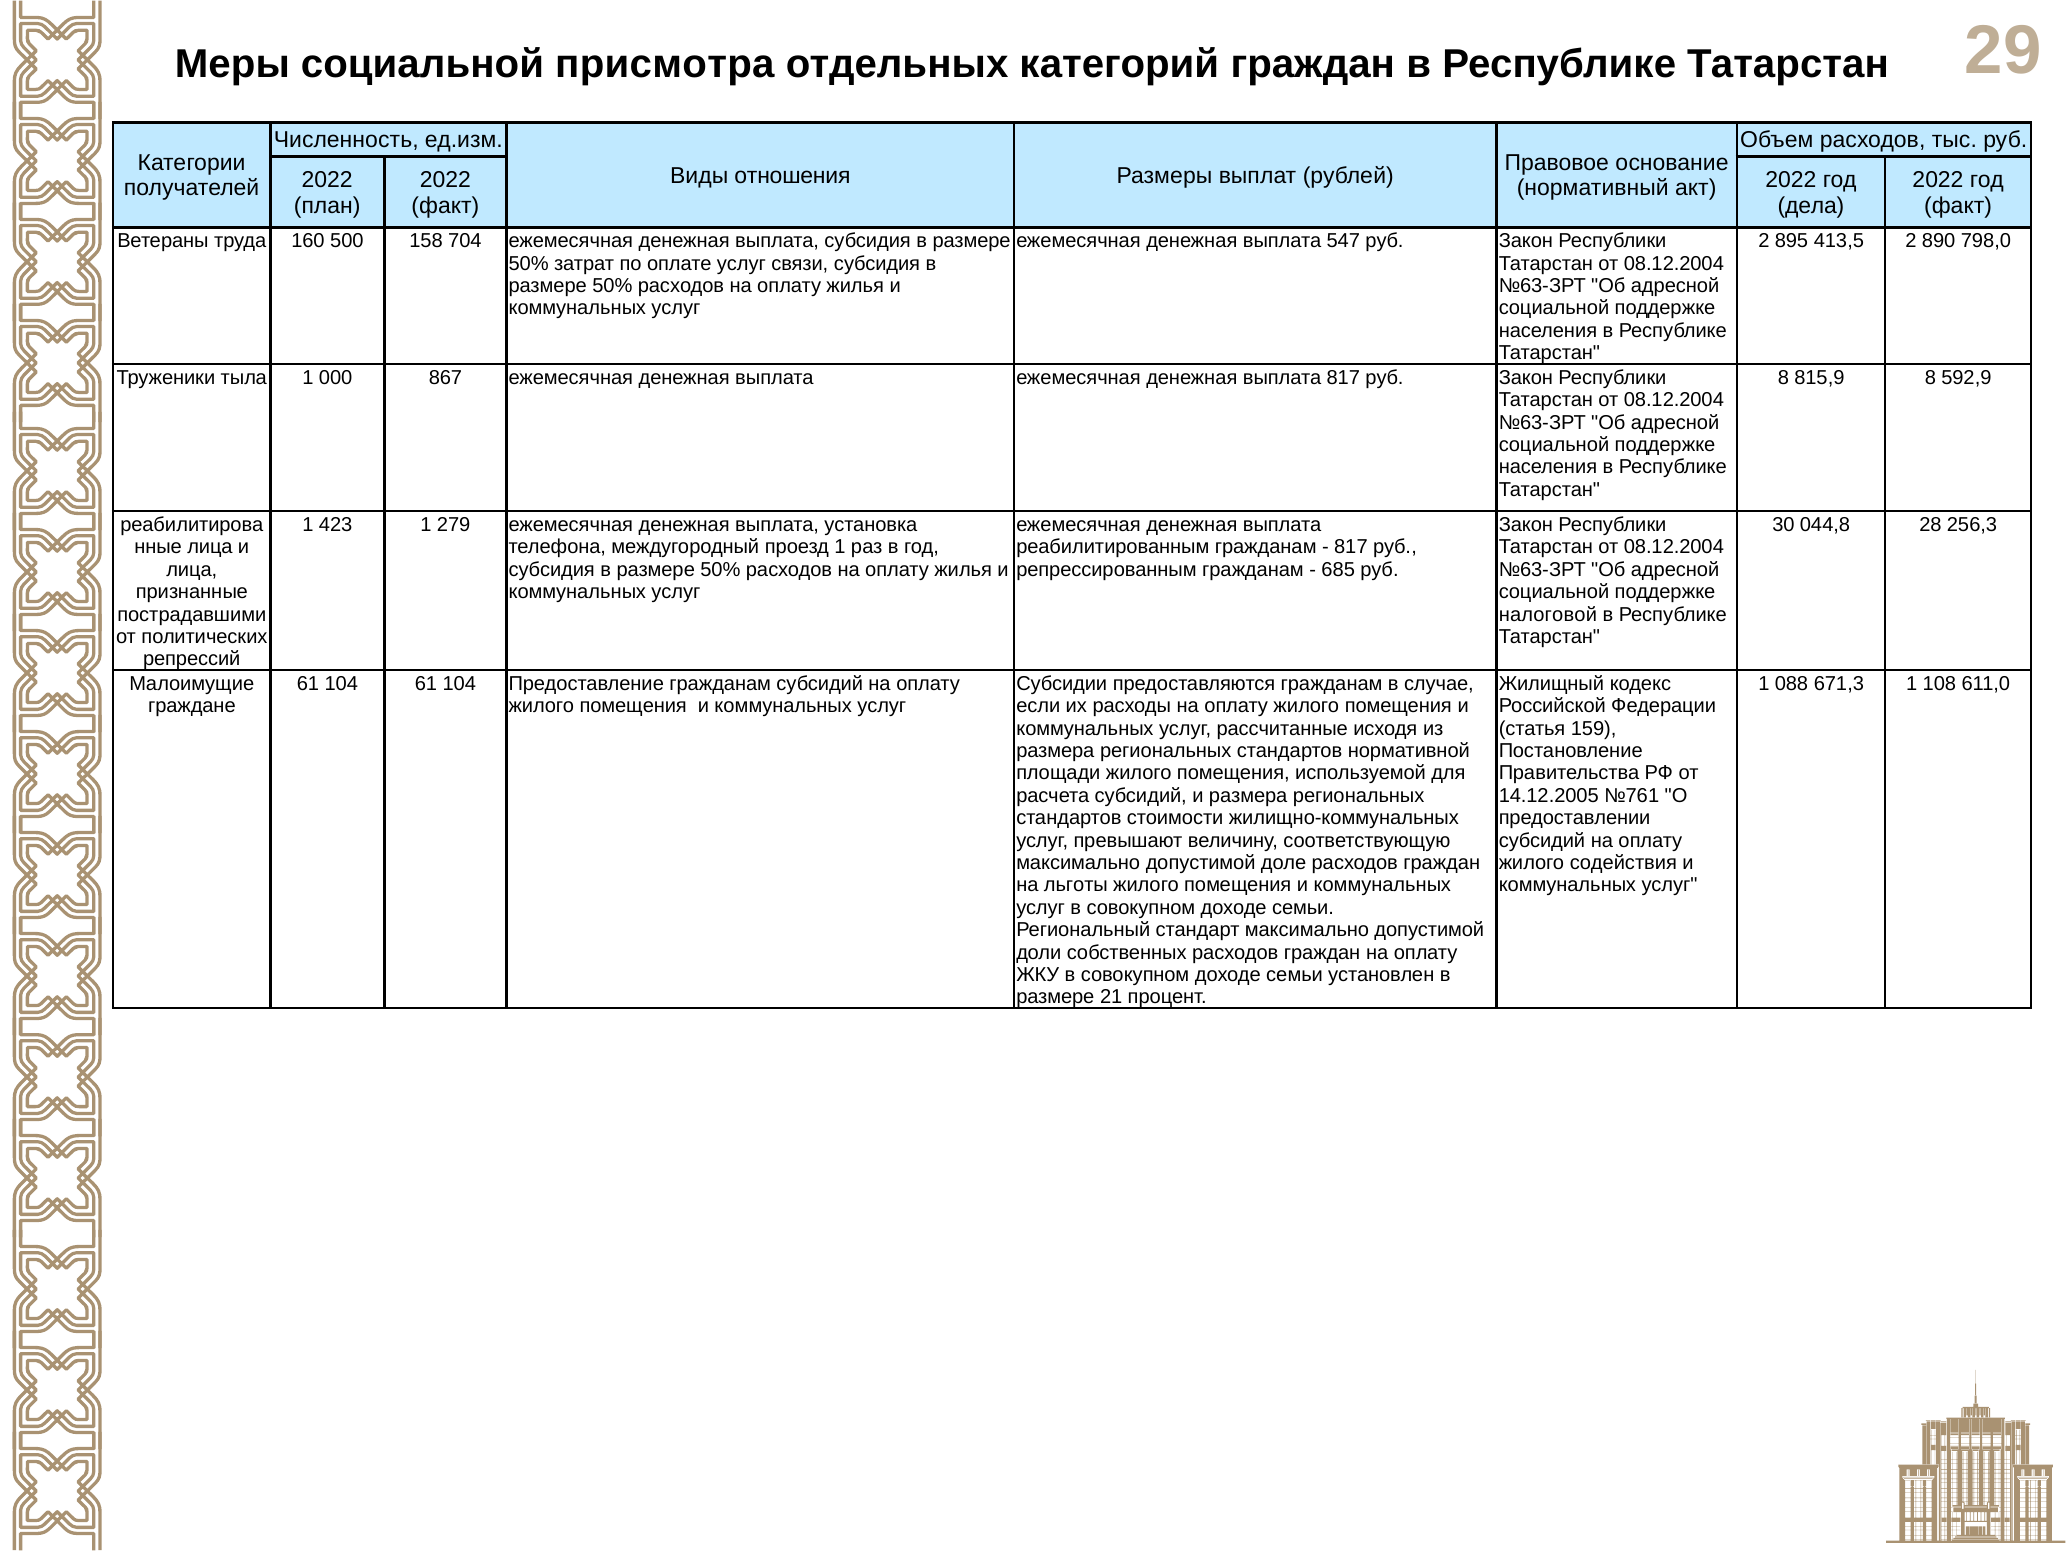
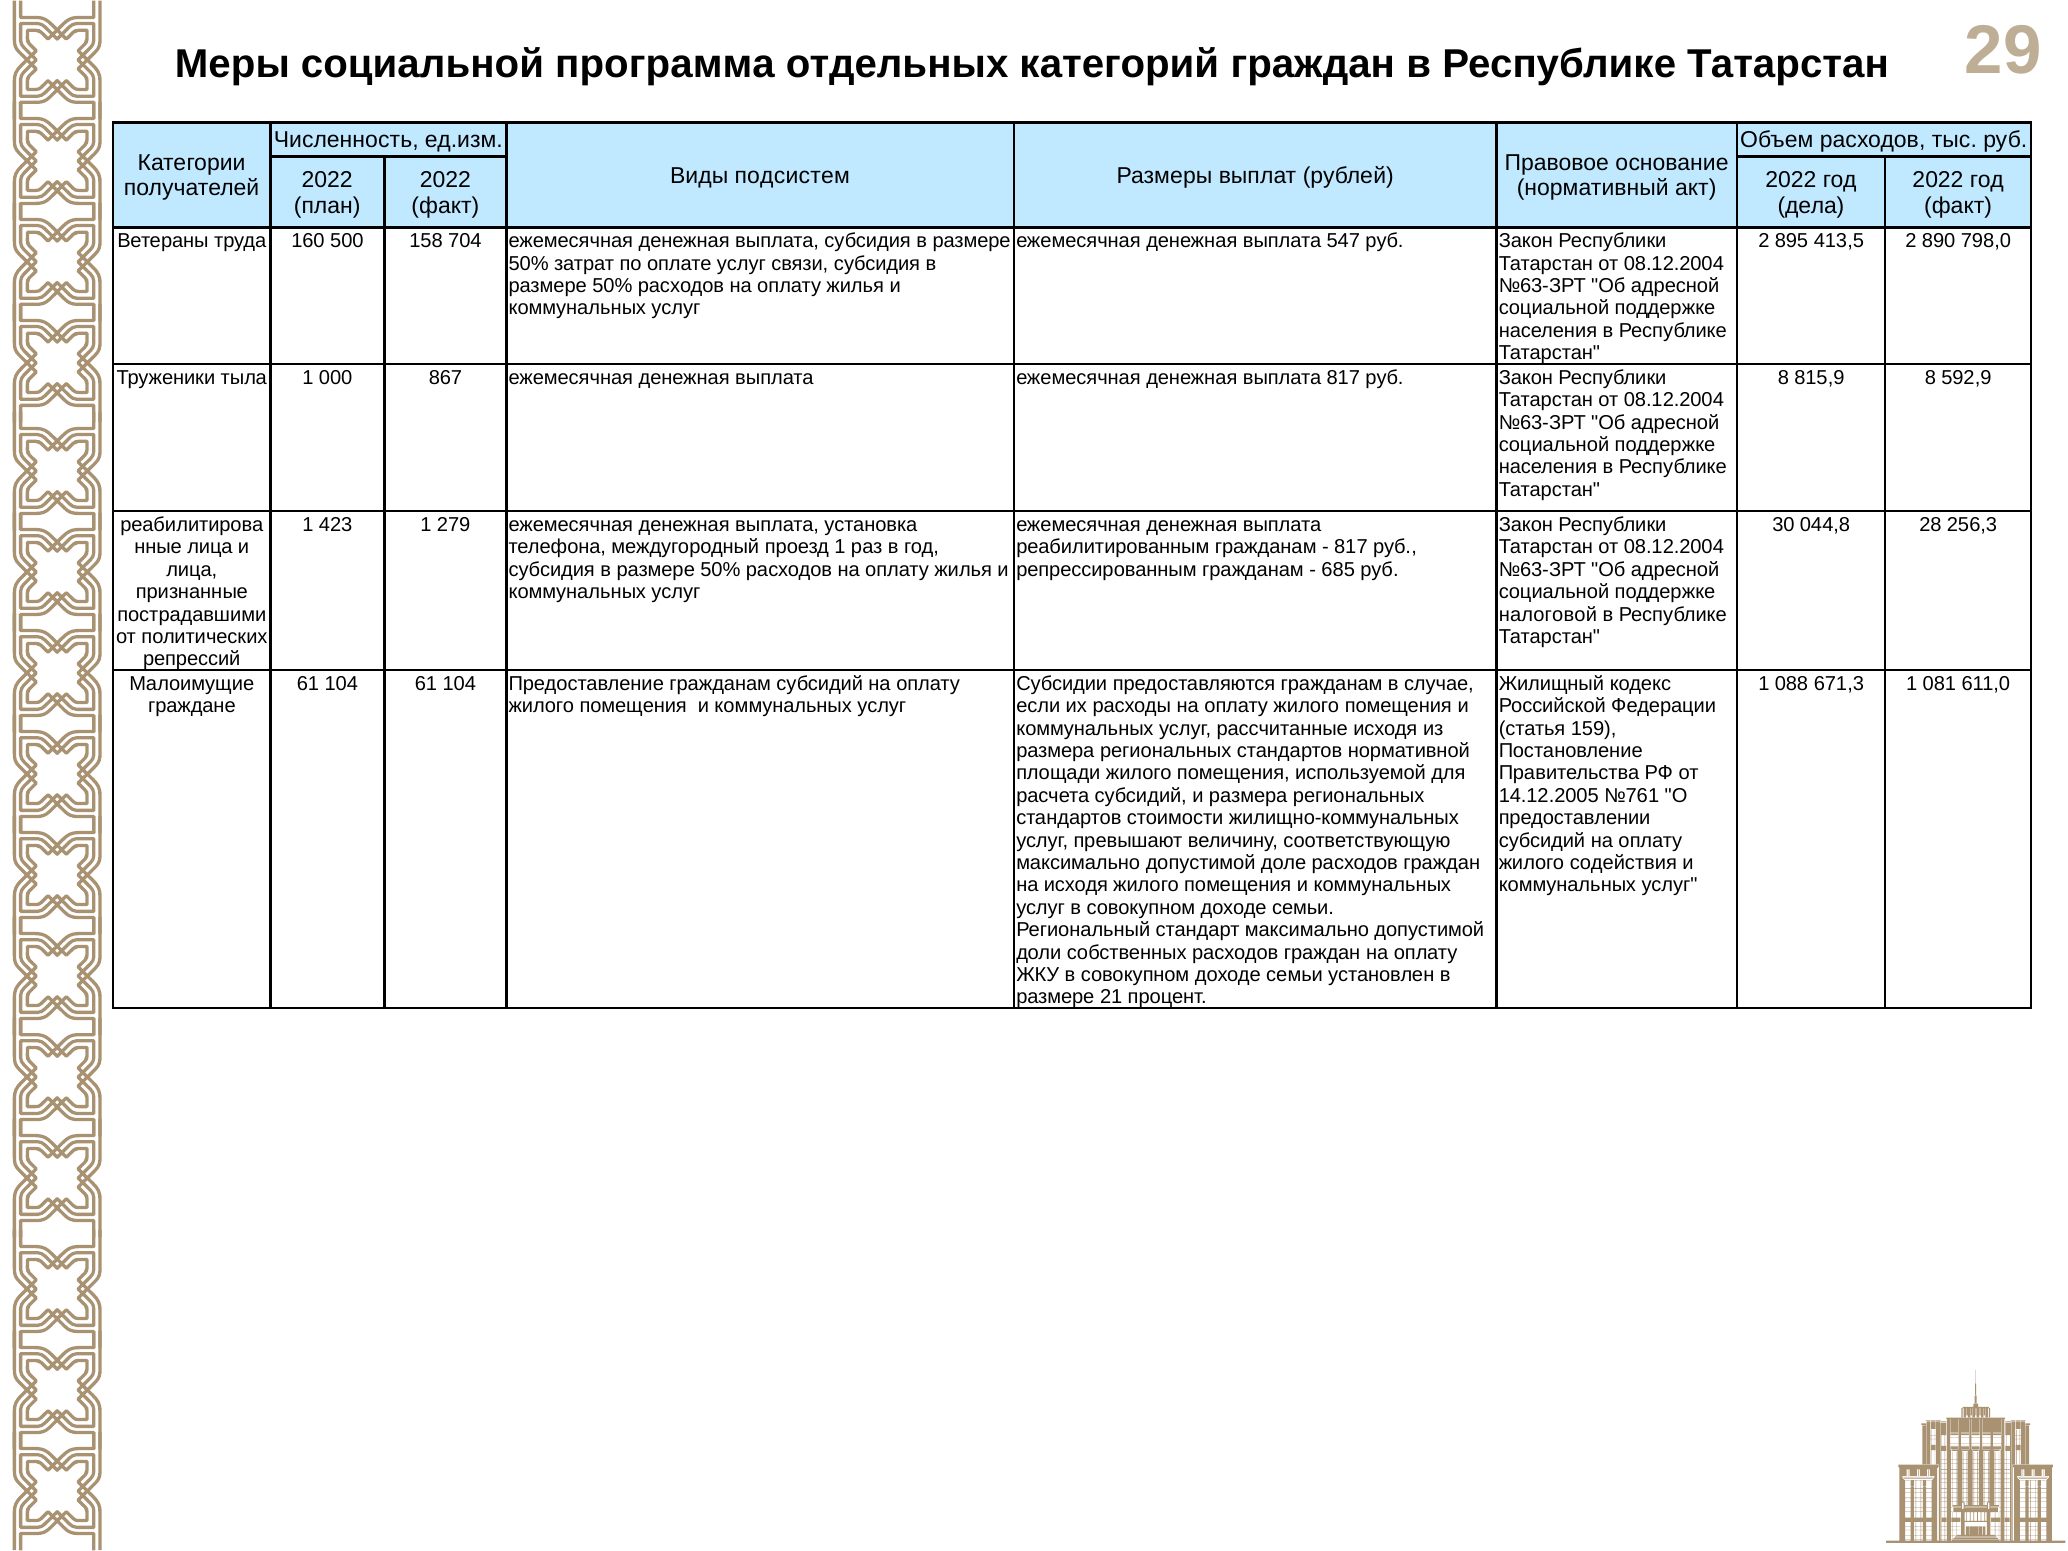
присмотра: присмотра -> программа (665, 65)
отношения: отношения -> подсистем (792, 175)
108: 108 -> 081 (1939, 684)
на льготы: льготы -> исходя (1076, 885)
